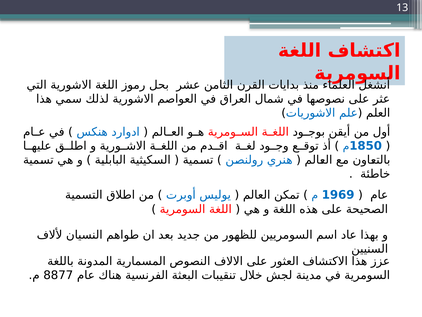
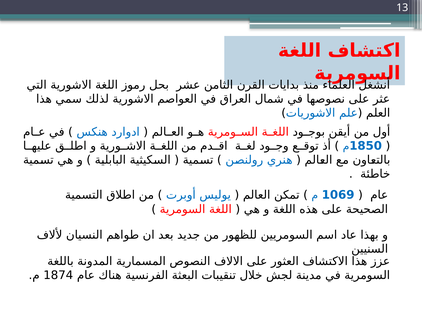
1969: 1969 -> 1069 (338, 195)
8877: 8877 -> 1874 (58, 275)
